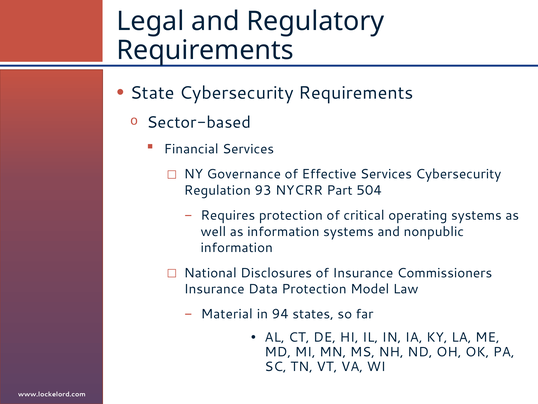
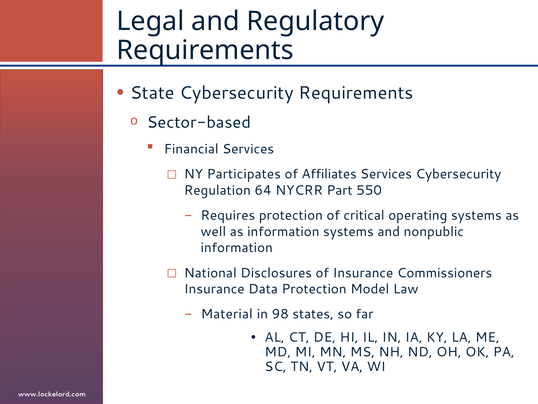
Governance: Governance -> Participates (244, 174)
Effective: Effective -> Affiliates (329, 174)
93: 93 -> 64 (263, 190)
504: 504 -> 550 (369, 190)
94: 94 -> 98 (280, 314)
